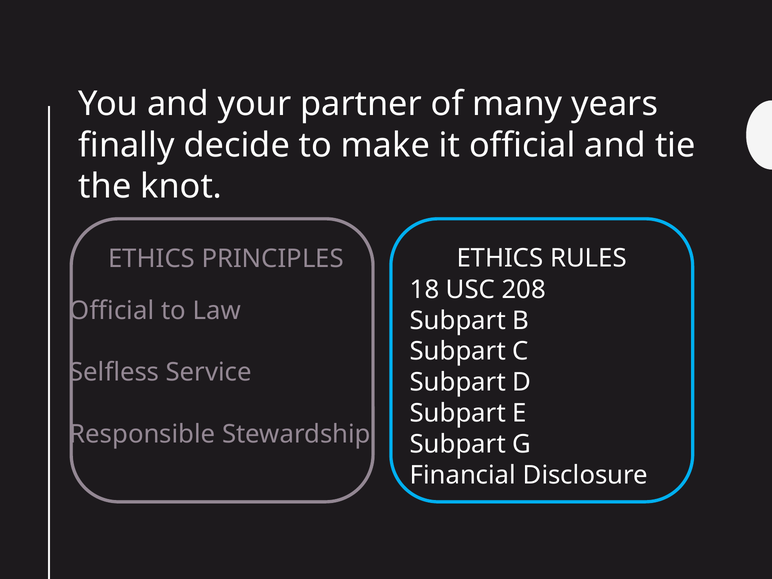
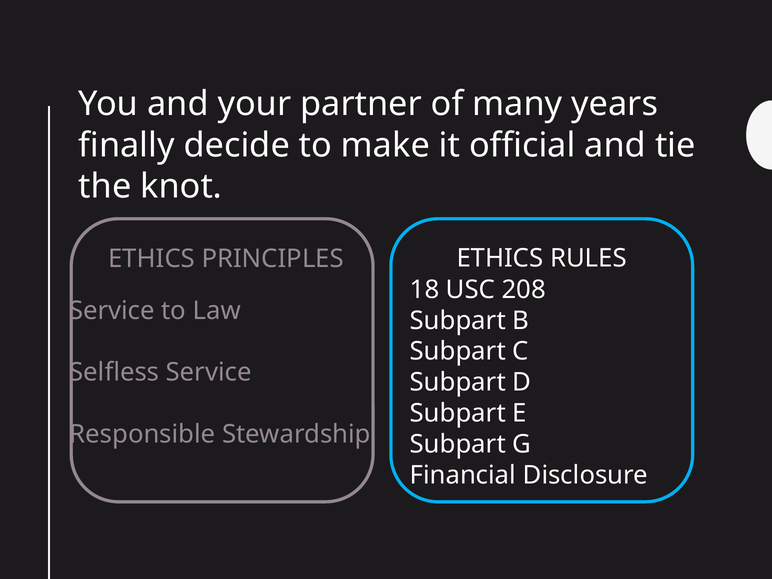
Official: Official -> Service (112, 311)
